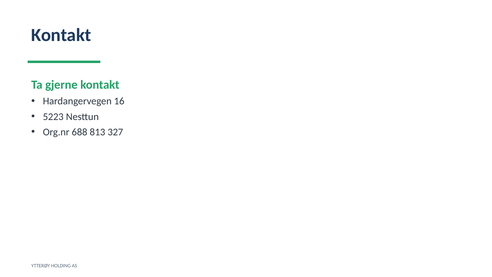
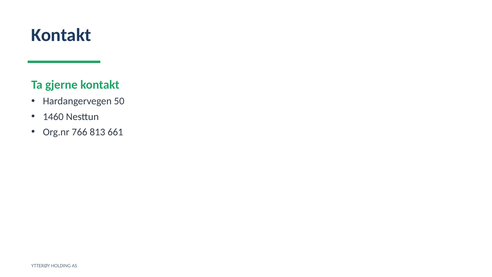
16: 16 -> 50 (119, 101)
5223: 5223 -> 1460 (53, 117)
688: 688 -> 766 (80, 132)
327: 327 -> 661 (115, 132)
